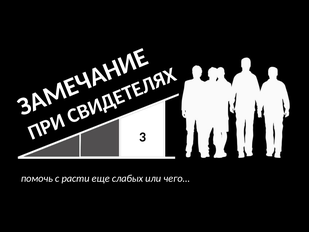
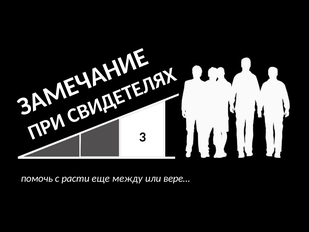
слабых: слабых -> между (127, 178)
чего…: чего… -> вере… (177, 178)
